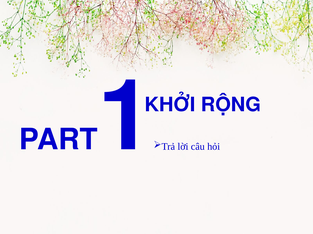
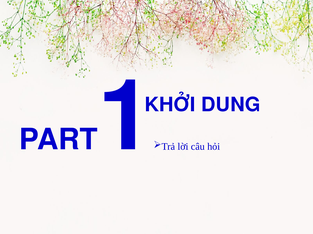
RỘNG: RỘNG -> DUNG (231, 105)
